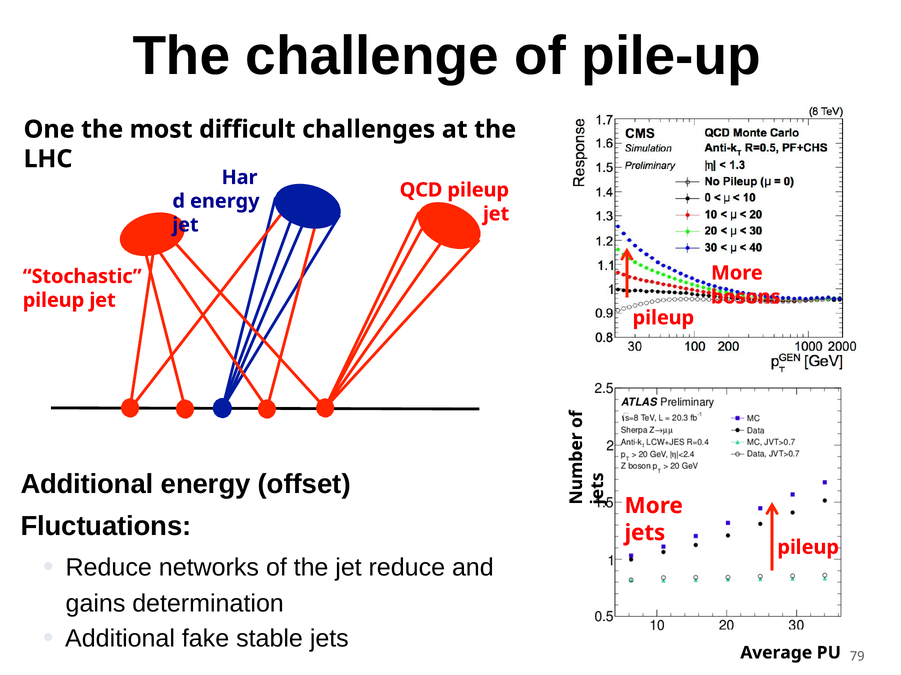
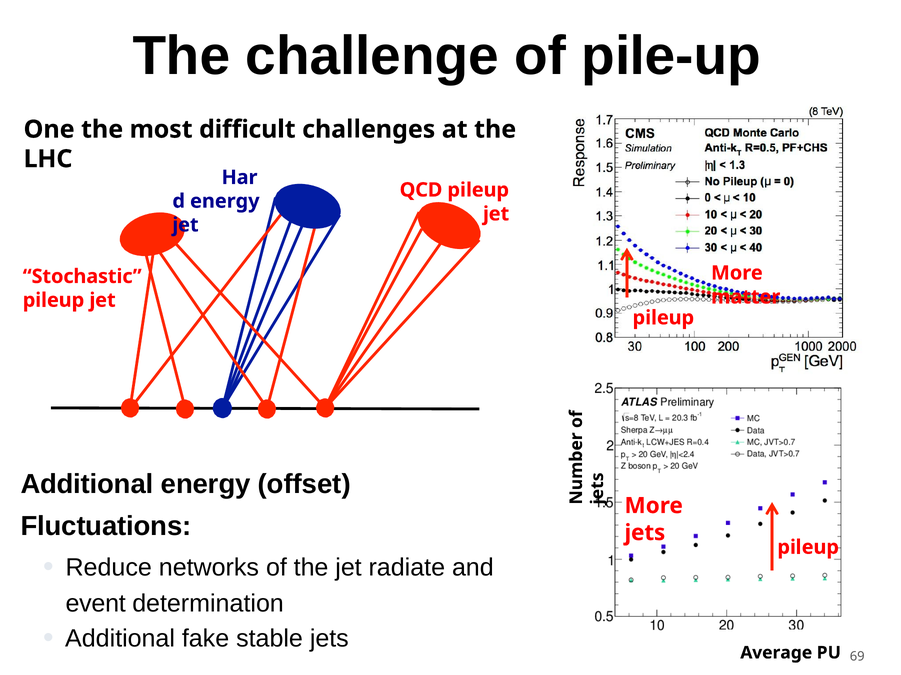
bosons: bosons -> matter (746, 297)
jet reduce: reduce -> radiate (407, 568)
gains: gains -> event (96, 604)
79: 79 -> 69 (857, 657)
